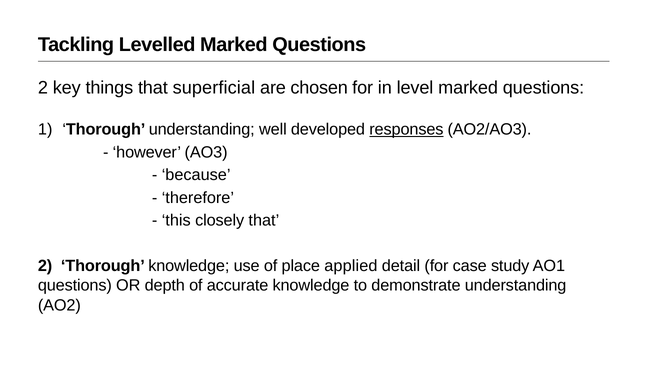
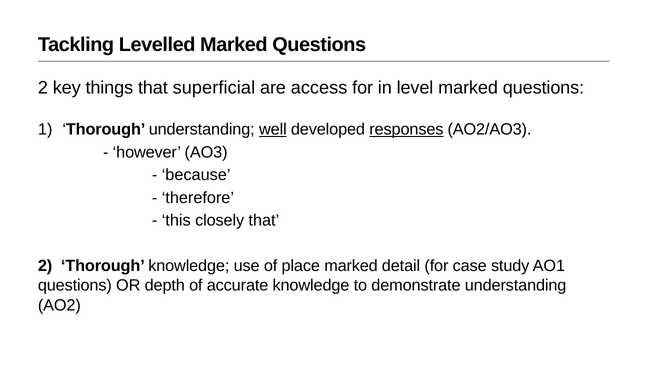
chosen: chosen -> access (319, 88)
well underline: none -> present (273, 130)
place applied: applied -> marked (351, 266)
